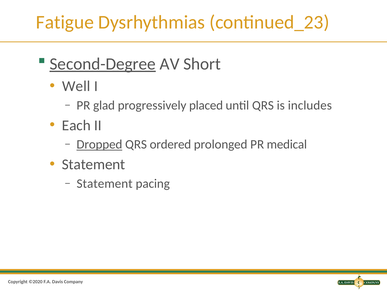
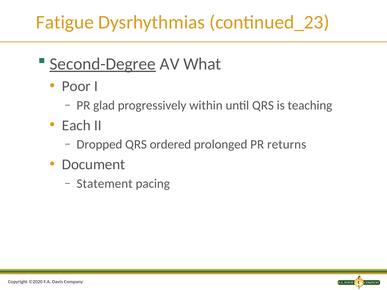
Short: Short -> What (202, 64)
Well: Well -> Poor (76, 86)
placed: placed -> within (206, 105)
includes: includes -> teaching (310, 105)
Dropped underline: present -> none (99, 145)
medical: medical -> returns (287, 145)
Statement: Statement -> Document (94, 165)
